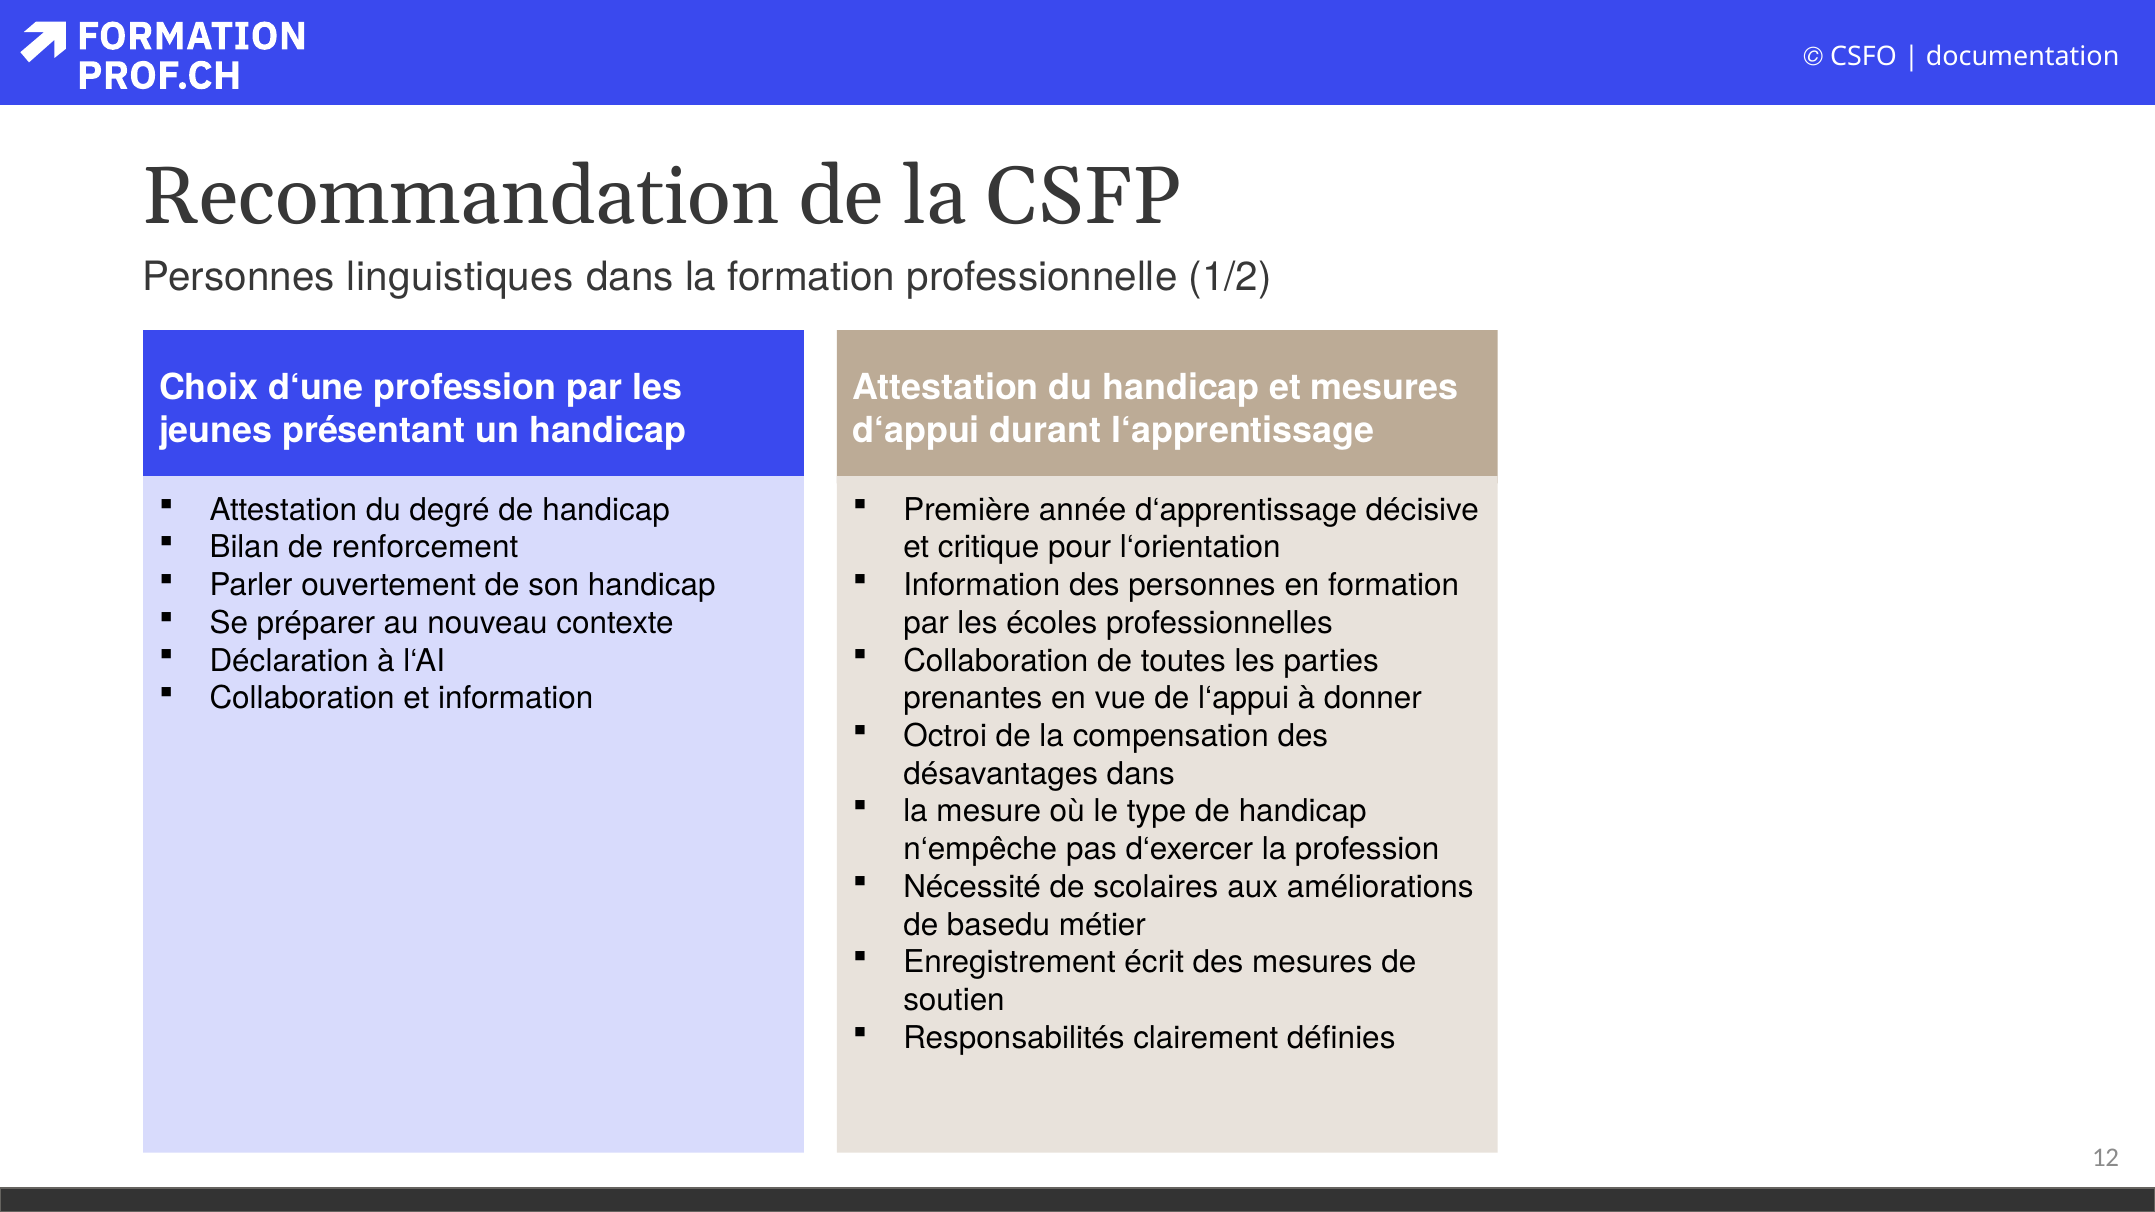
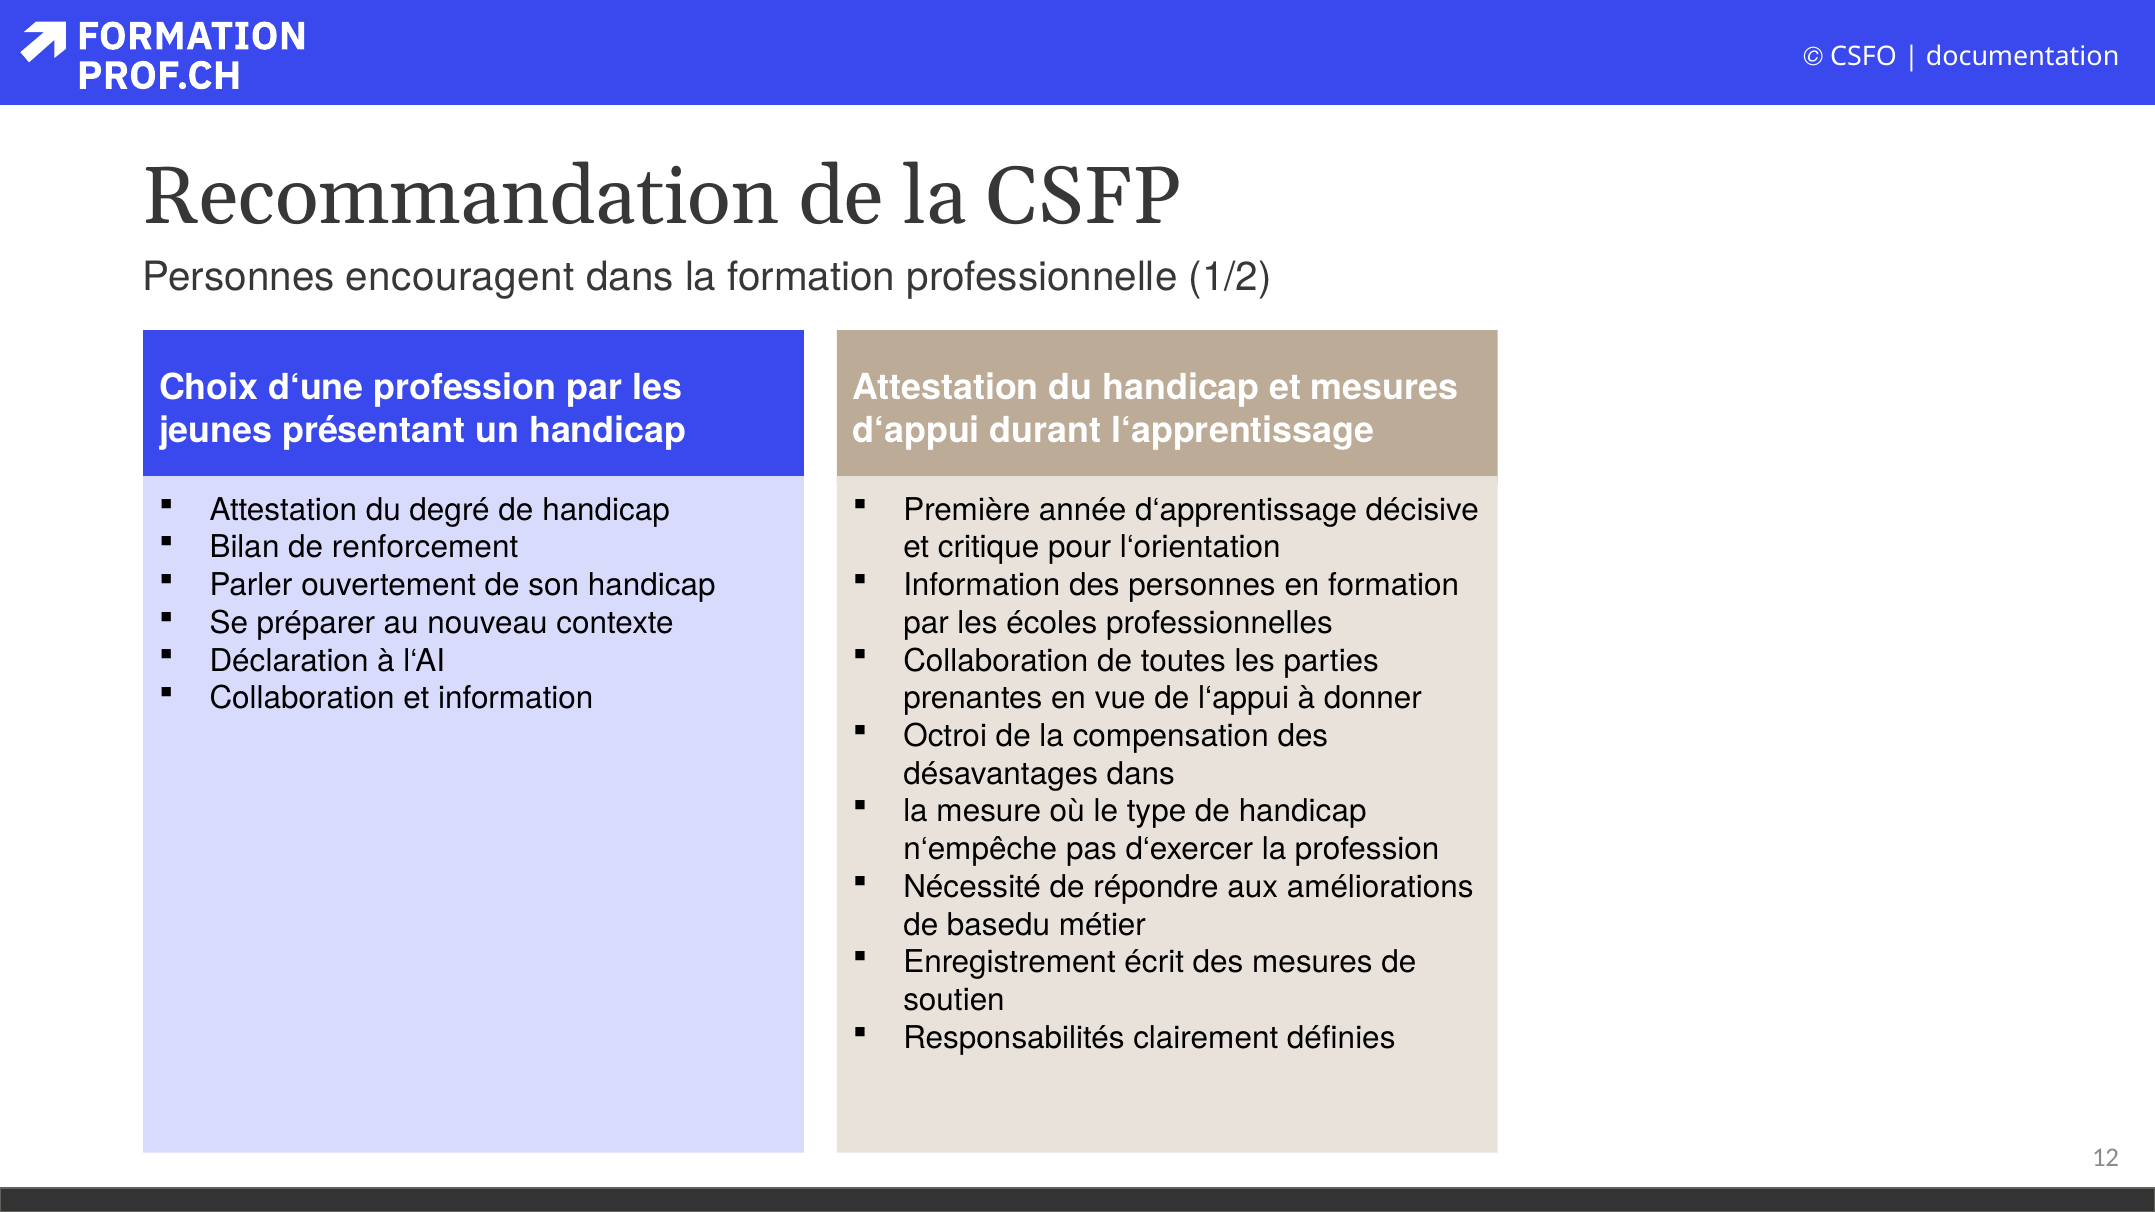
linguistiques: linguistiques -> encouragent (460, 277)
scolaires: scolaires -> répondre (1156, 887)
